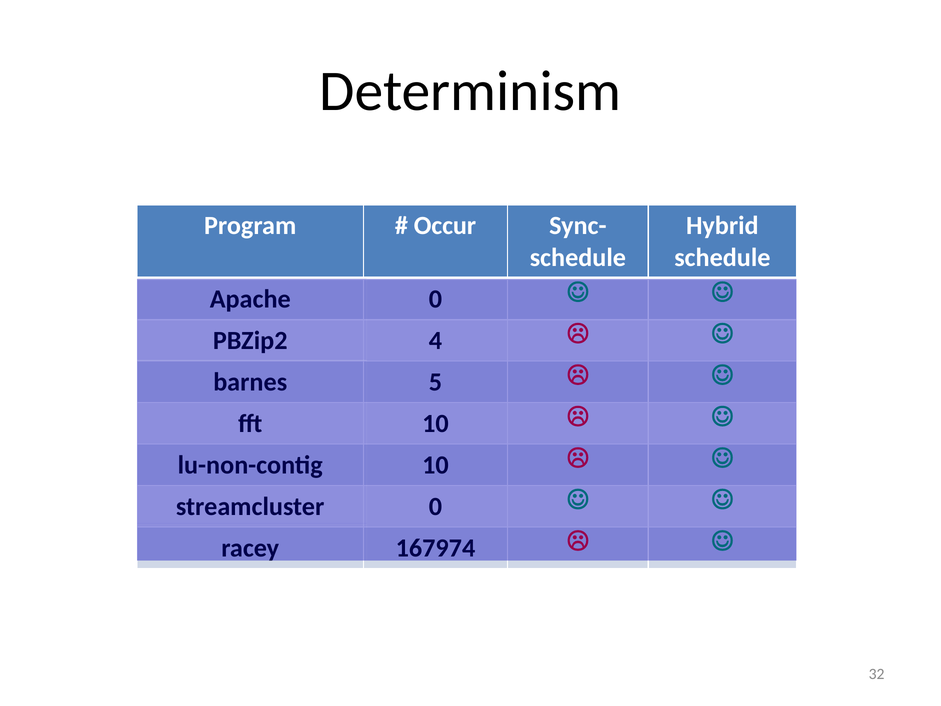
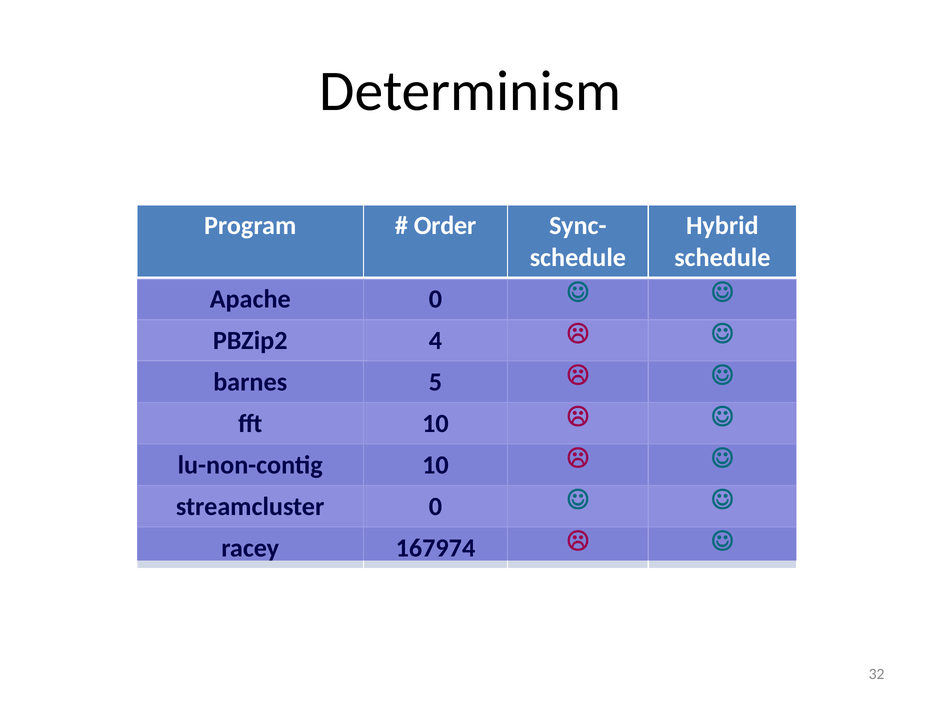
Occur: Occur -> Order (445, 226)
